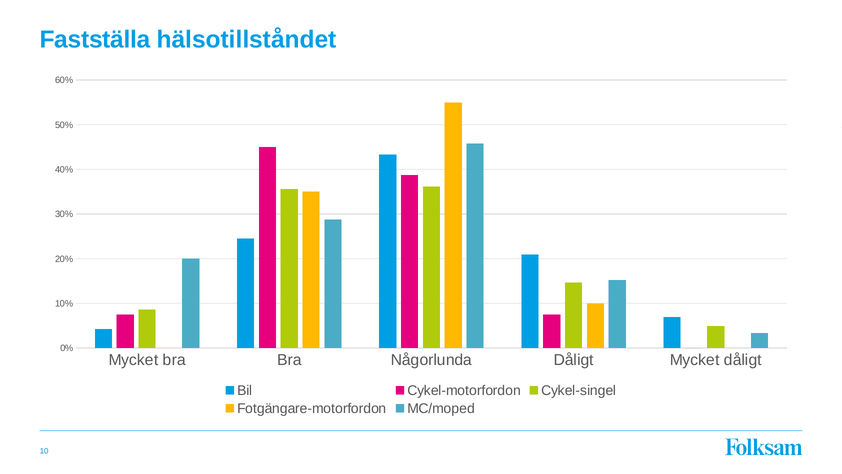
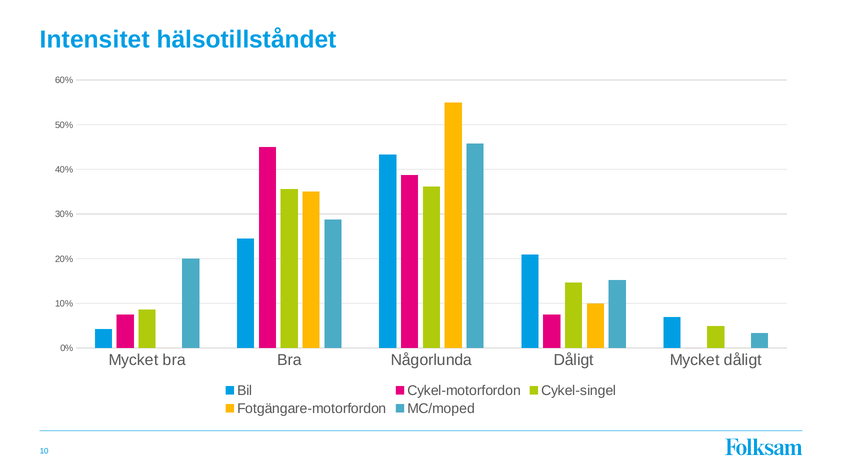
Fastställa: Fastställa -> Intensitet (95, 39)
